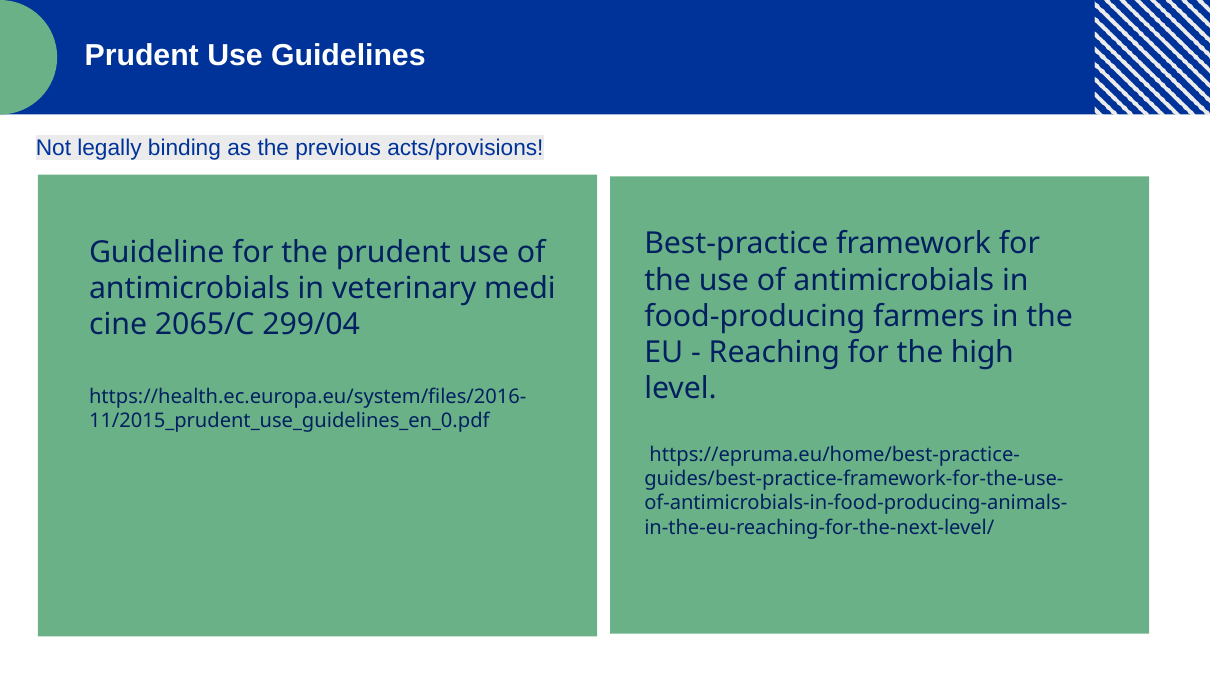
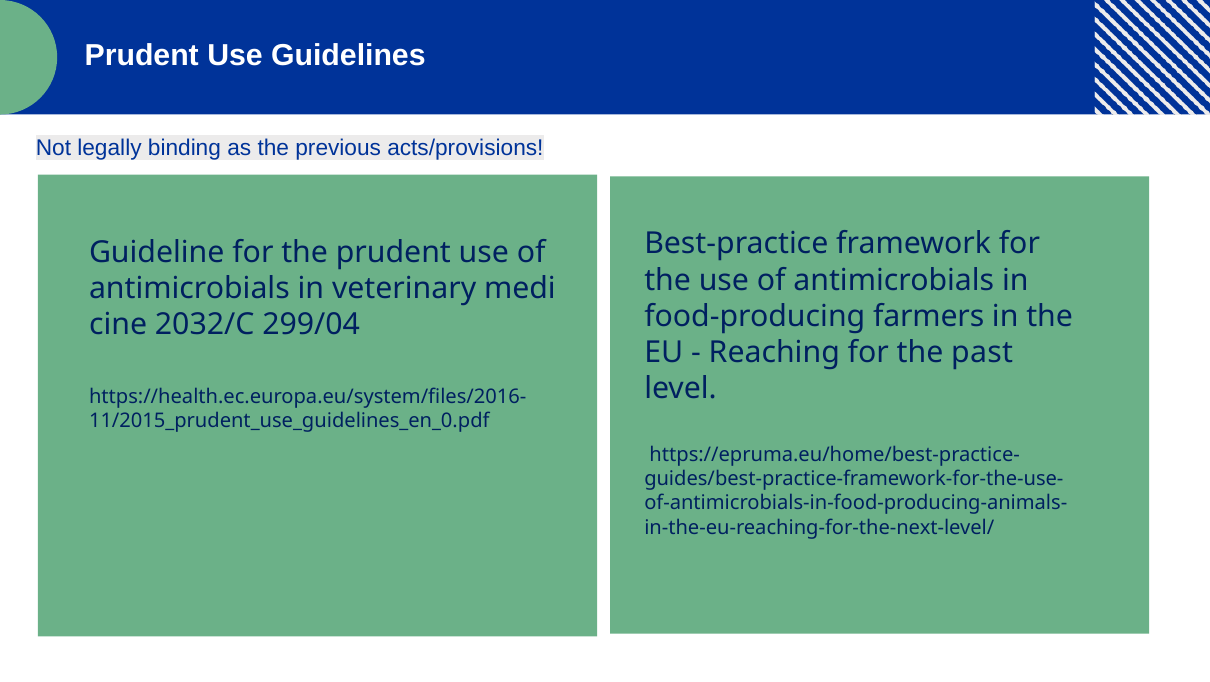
2065/C: 2065/C -> 2032/C (205, 325)
high: high -> past (982, 353)
